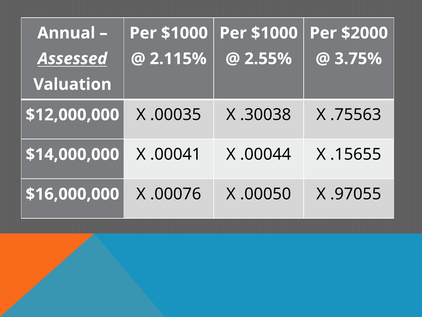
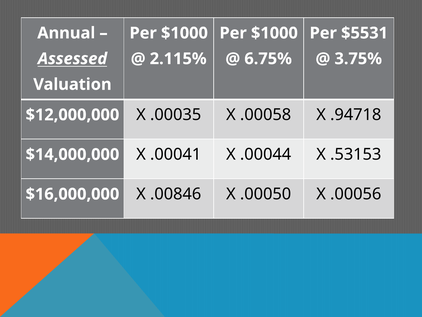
$2000: $2000 -> $5531 (365, 33)
2.55%: 2.55% -> 6.75% (268, 59)
.30038: .30038 -> .00058 (266, 115)
.75563: .75563 -> .94718 (356, 115)
.15655: .15655 -> .53153 (356, 154)
.00076: .00076 -> .00846 (176, 194)
.97055: .97055 -> .00056 (356, 194)
